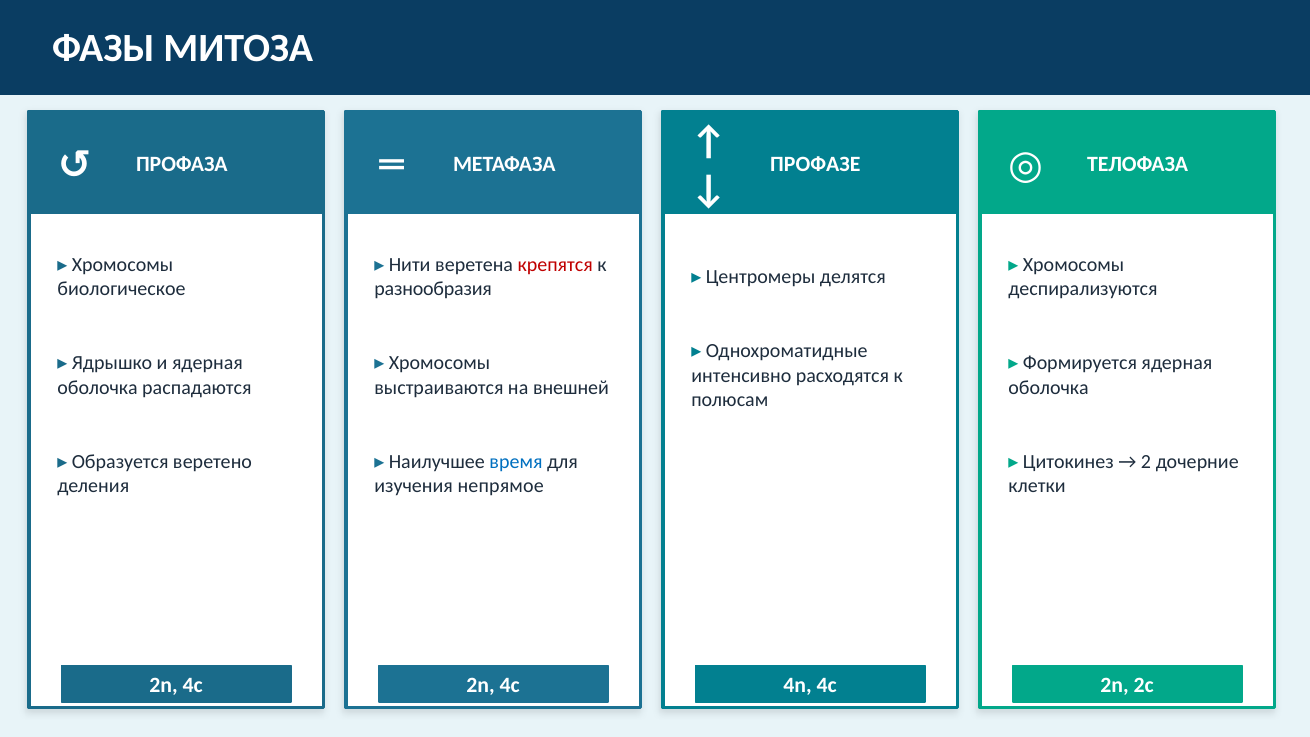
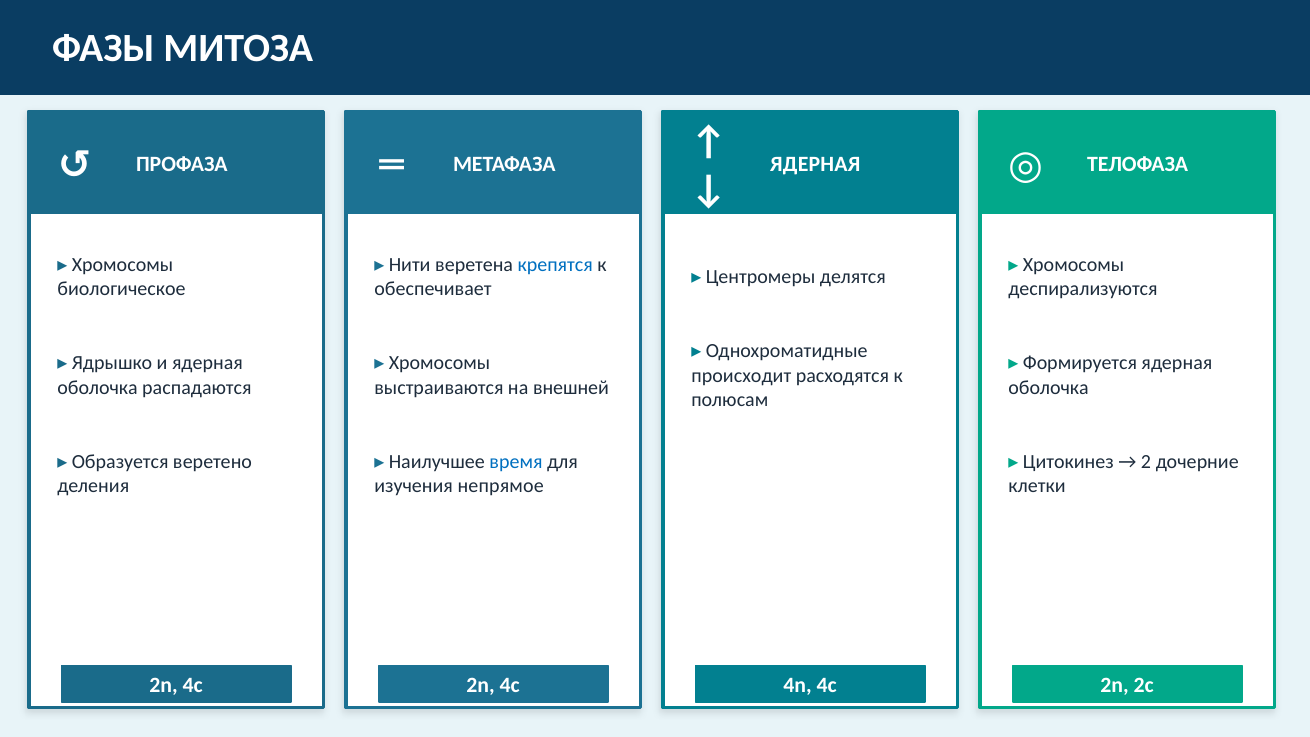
ПРОФАЗЕ: ПРОФАЗЕ -> ЯДЕРНАЯ (815, 164)
крепятся colour: red -> blue (555, 265)
разнообразия: разнообразия -> обеспечивает (433, 289)
интенсивно: интенсивно -> происходит (741, 375)
